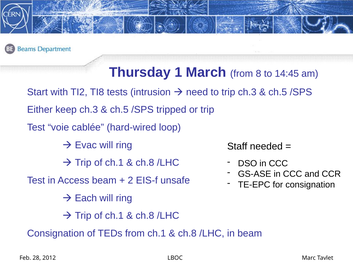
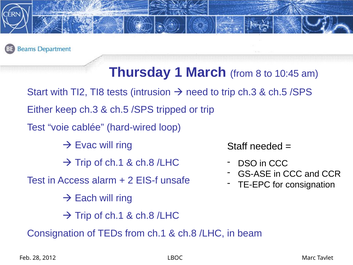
14:45: 14:45 -> 10:45 (287, 73)
Access beam: beam -> alarm (104, 180)
